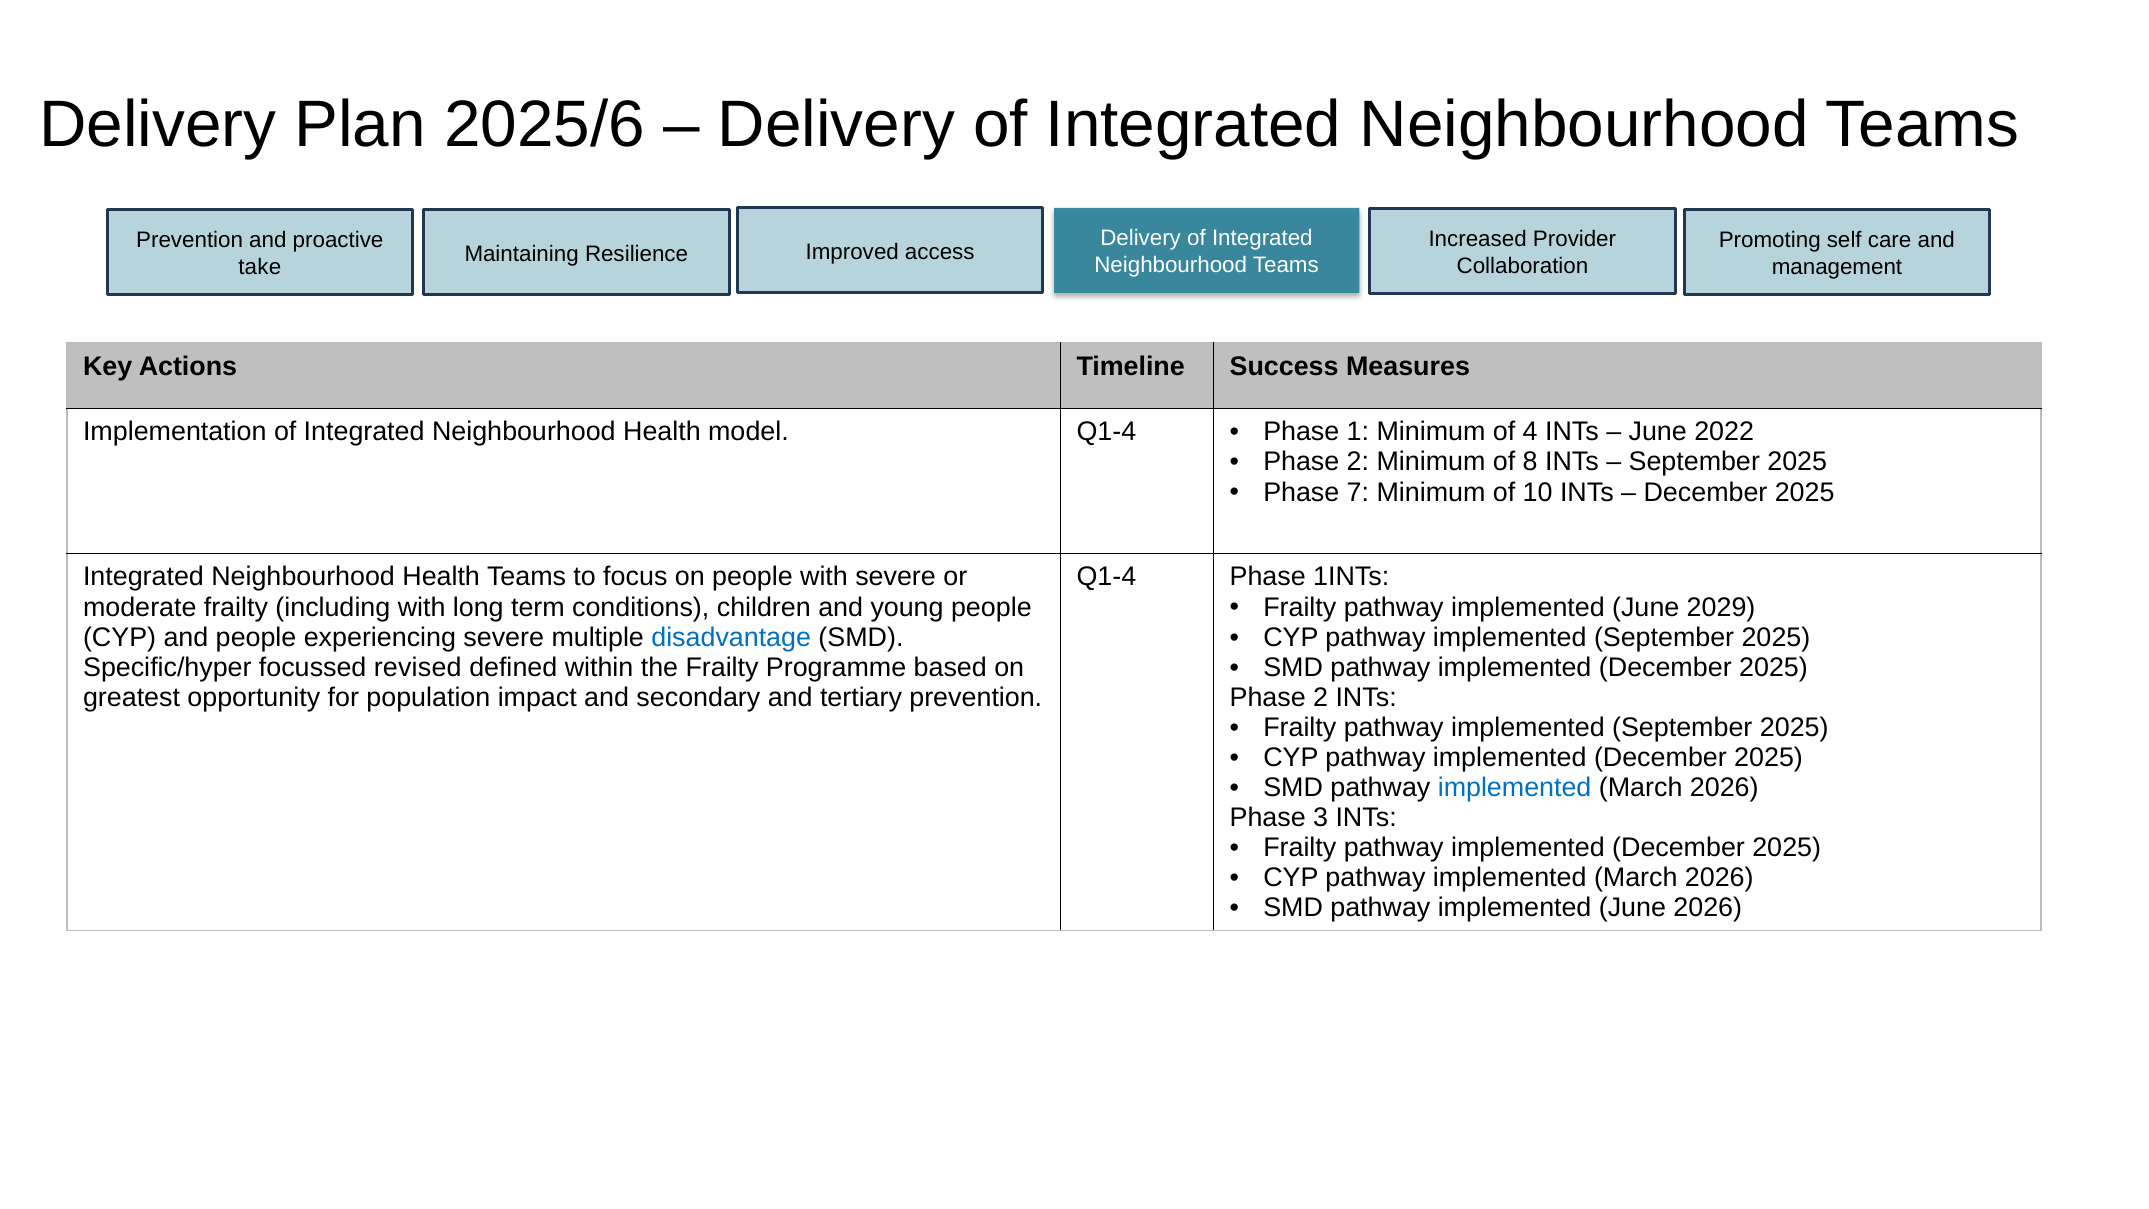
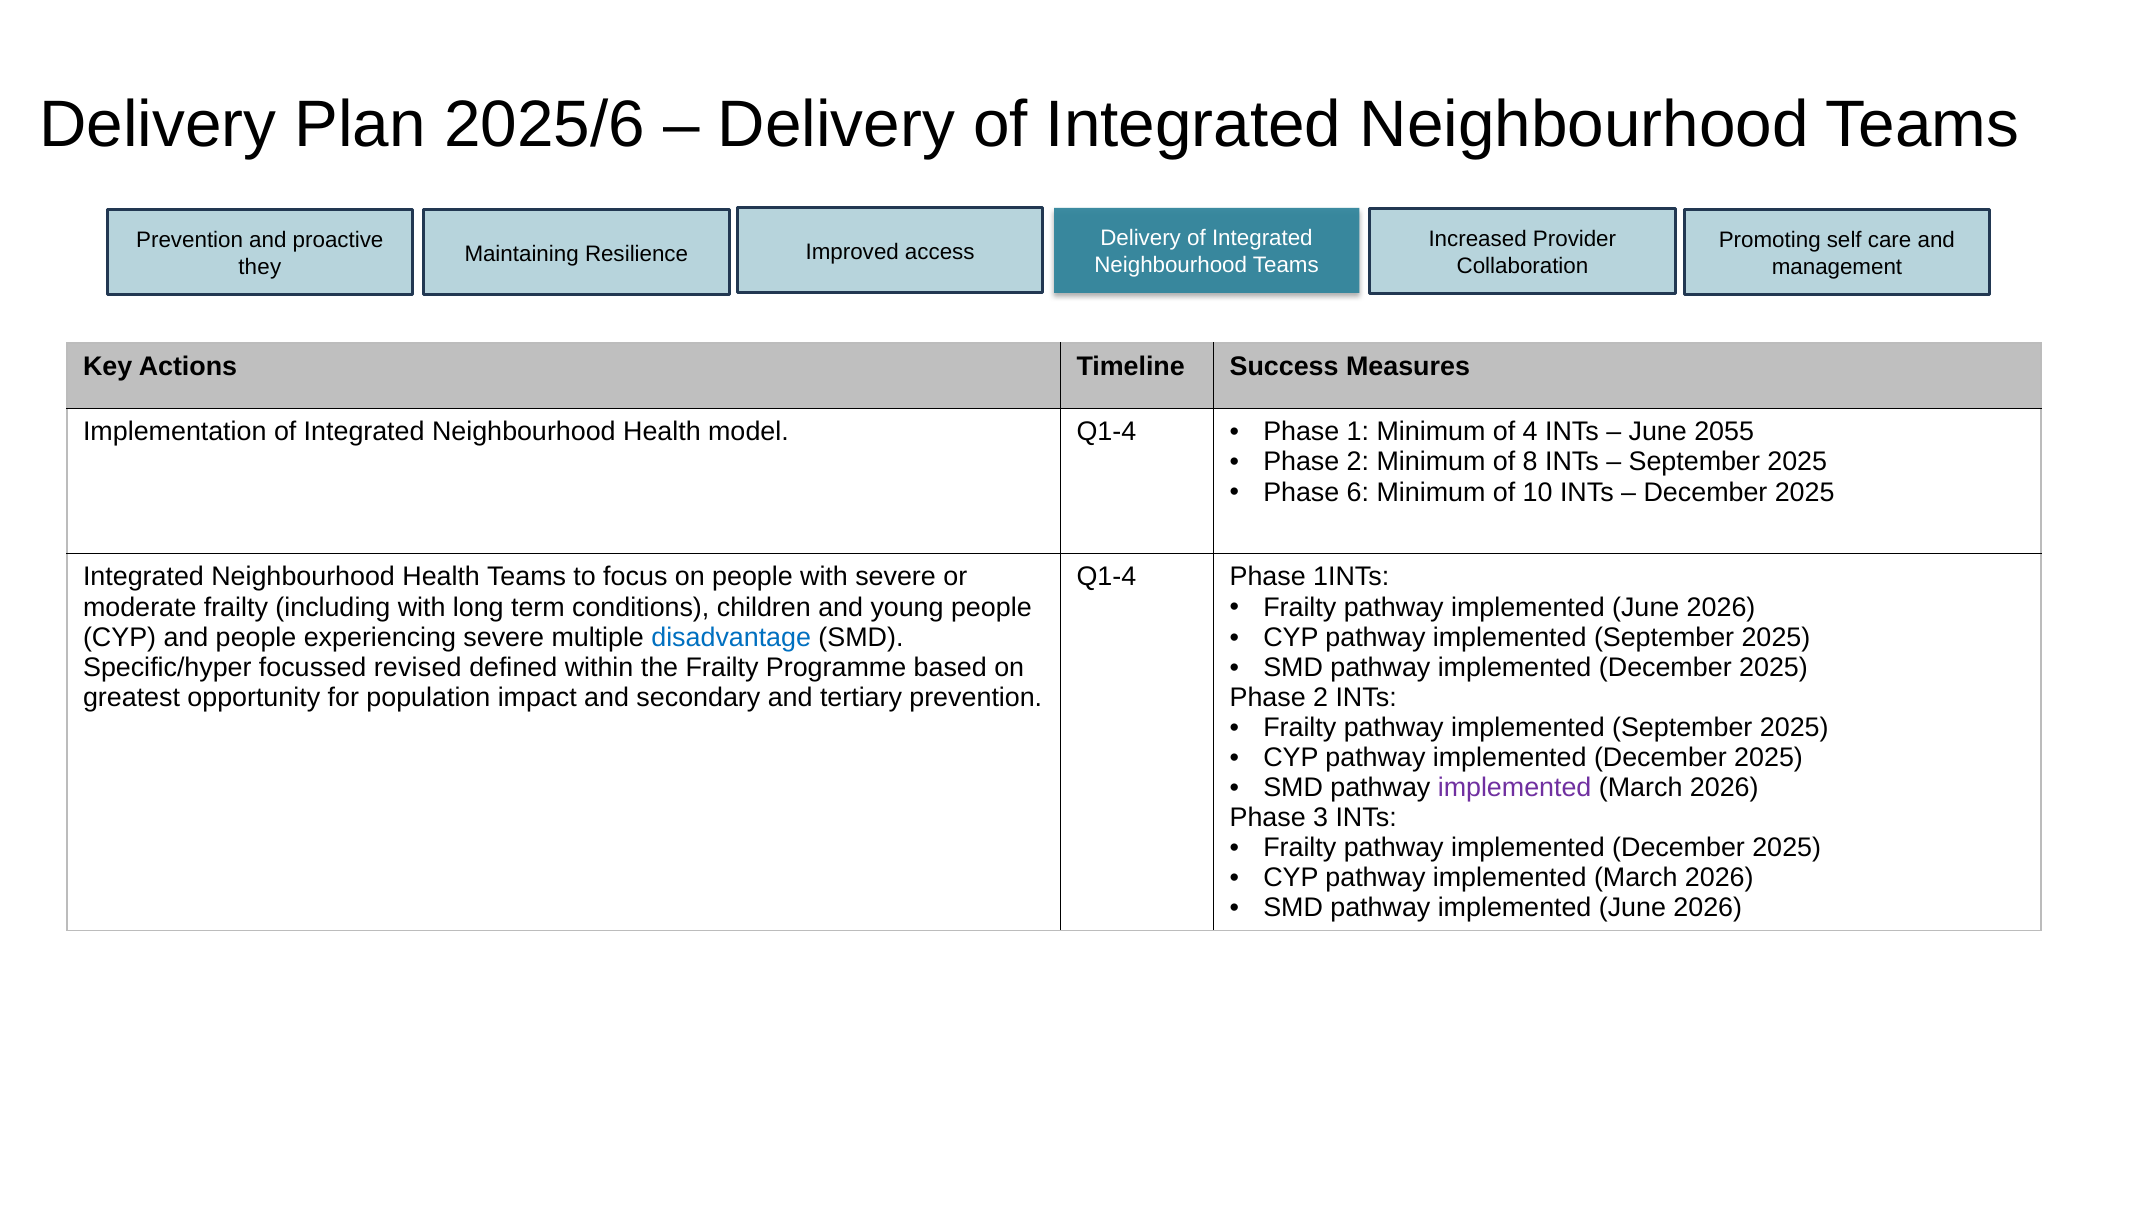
take: take -> they (260, 267)
2022: 2022 -> 2055 (1724, 432)
7: 7 -> 6 (1358, 492)
2029: 2029 -> 2026 (1721, 607)
implemented colour: blue -> purple (1515, 788)
